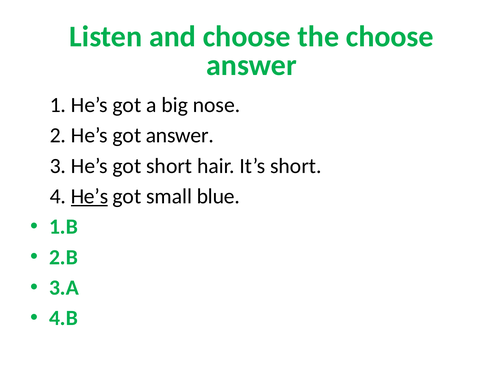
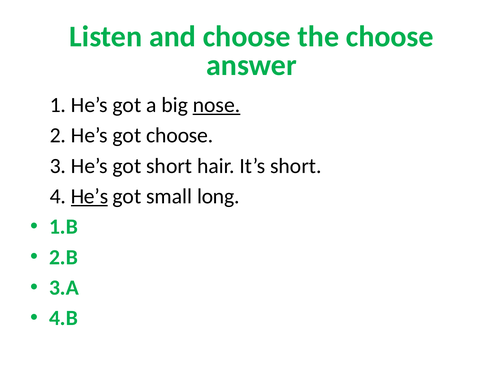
nose underline: none -> present (217, 105)
got answer: answer -> choose (180, 136)
blue: blue -> long (218, 196)
